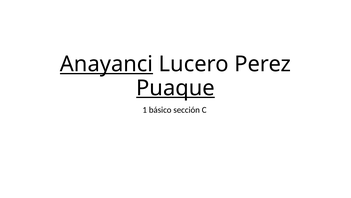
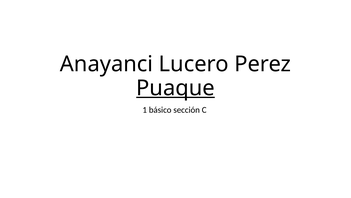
Anayanci underline: present -> none (106, 64)
